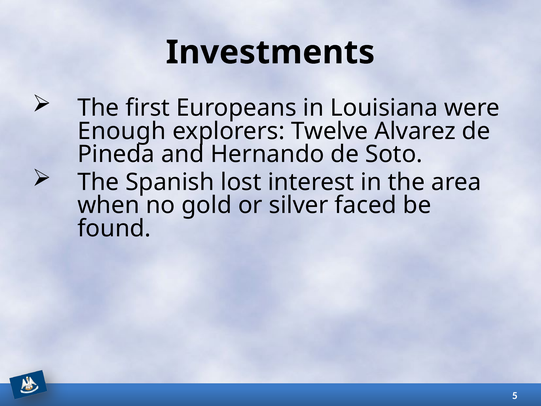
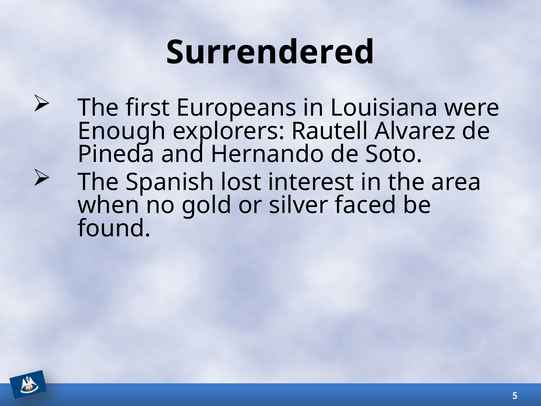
Investments: Investments -> Surrendered (270, 52)
Twelve: Twelve -> Rautell (330, 131)
